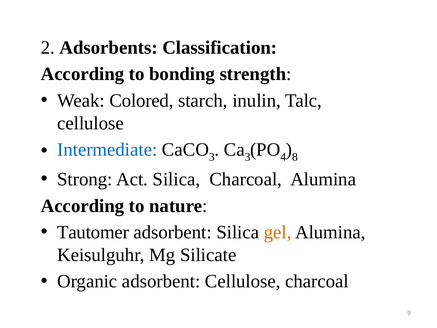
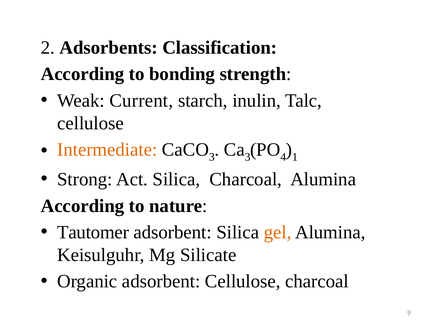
Colored: Colored -> Current (141, 101)
Intermediate colour: blue -> orange (107, 150)
8: 8 -> 1 (295, 157)
